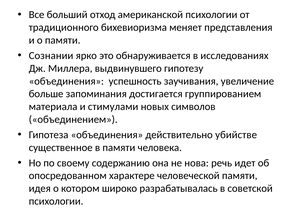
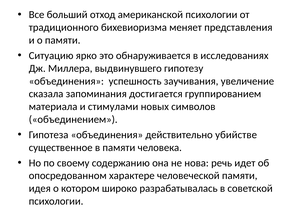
Сознании: Сознании -> Ситуацию (51, 56)
больше: больше -> сказала (46, 94)
